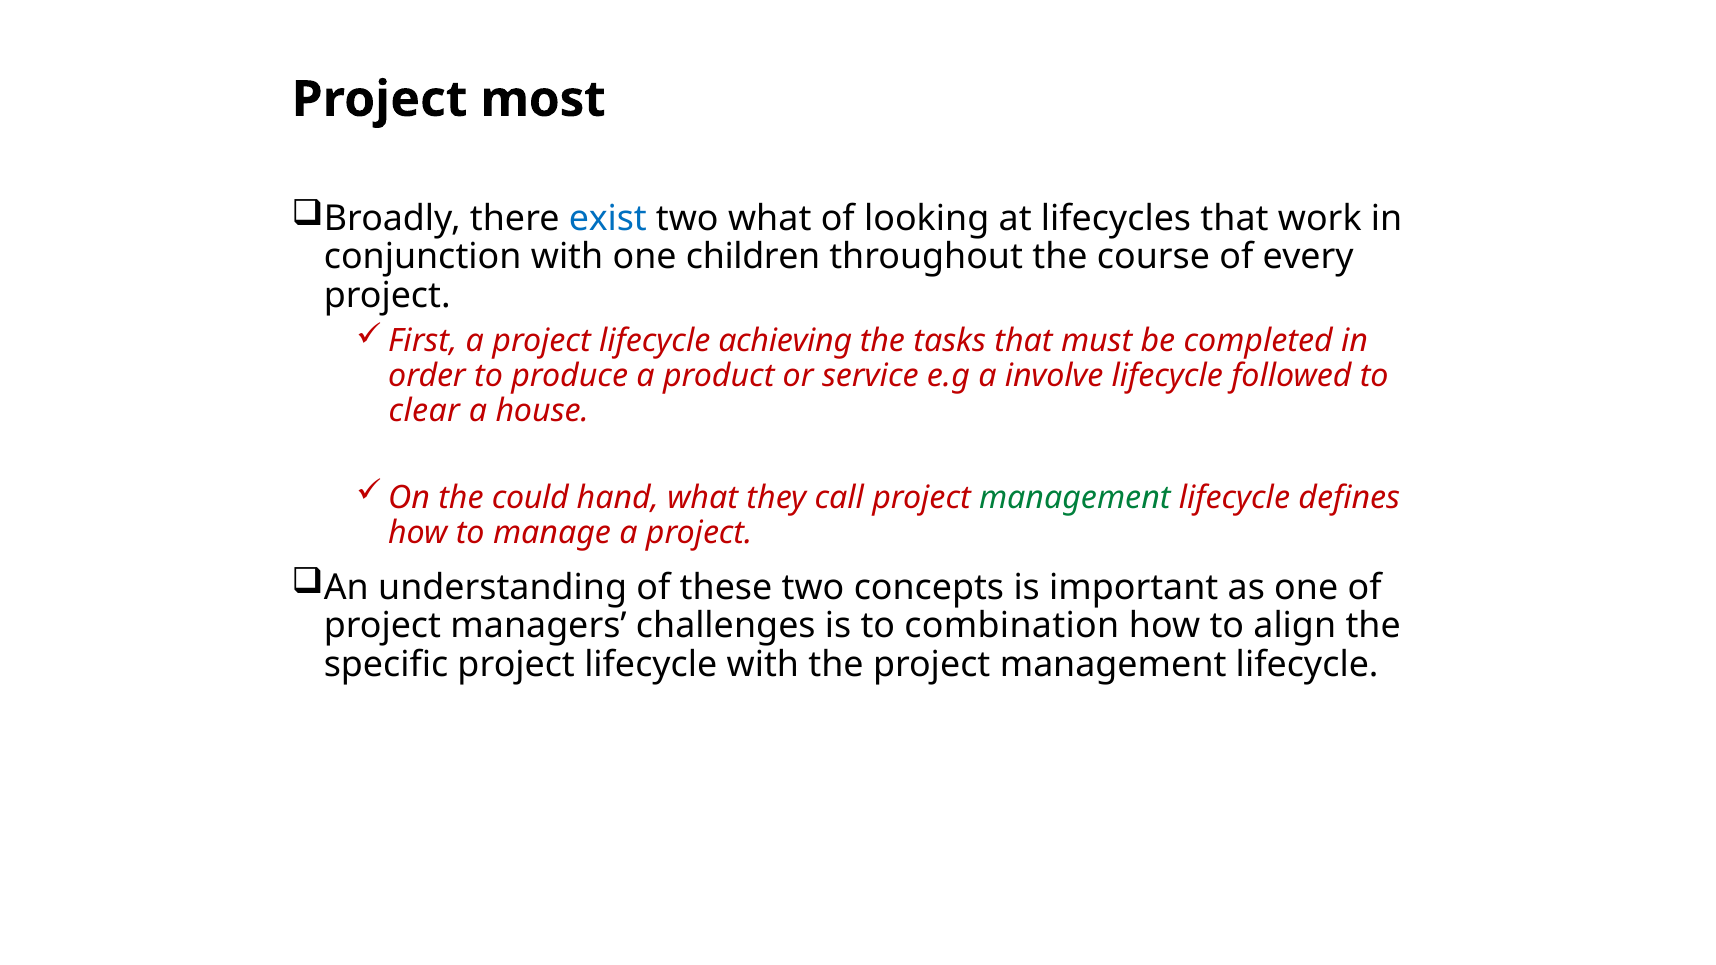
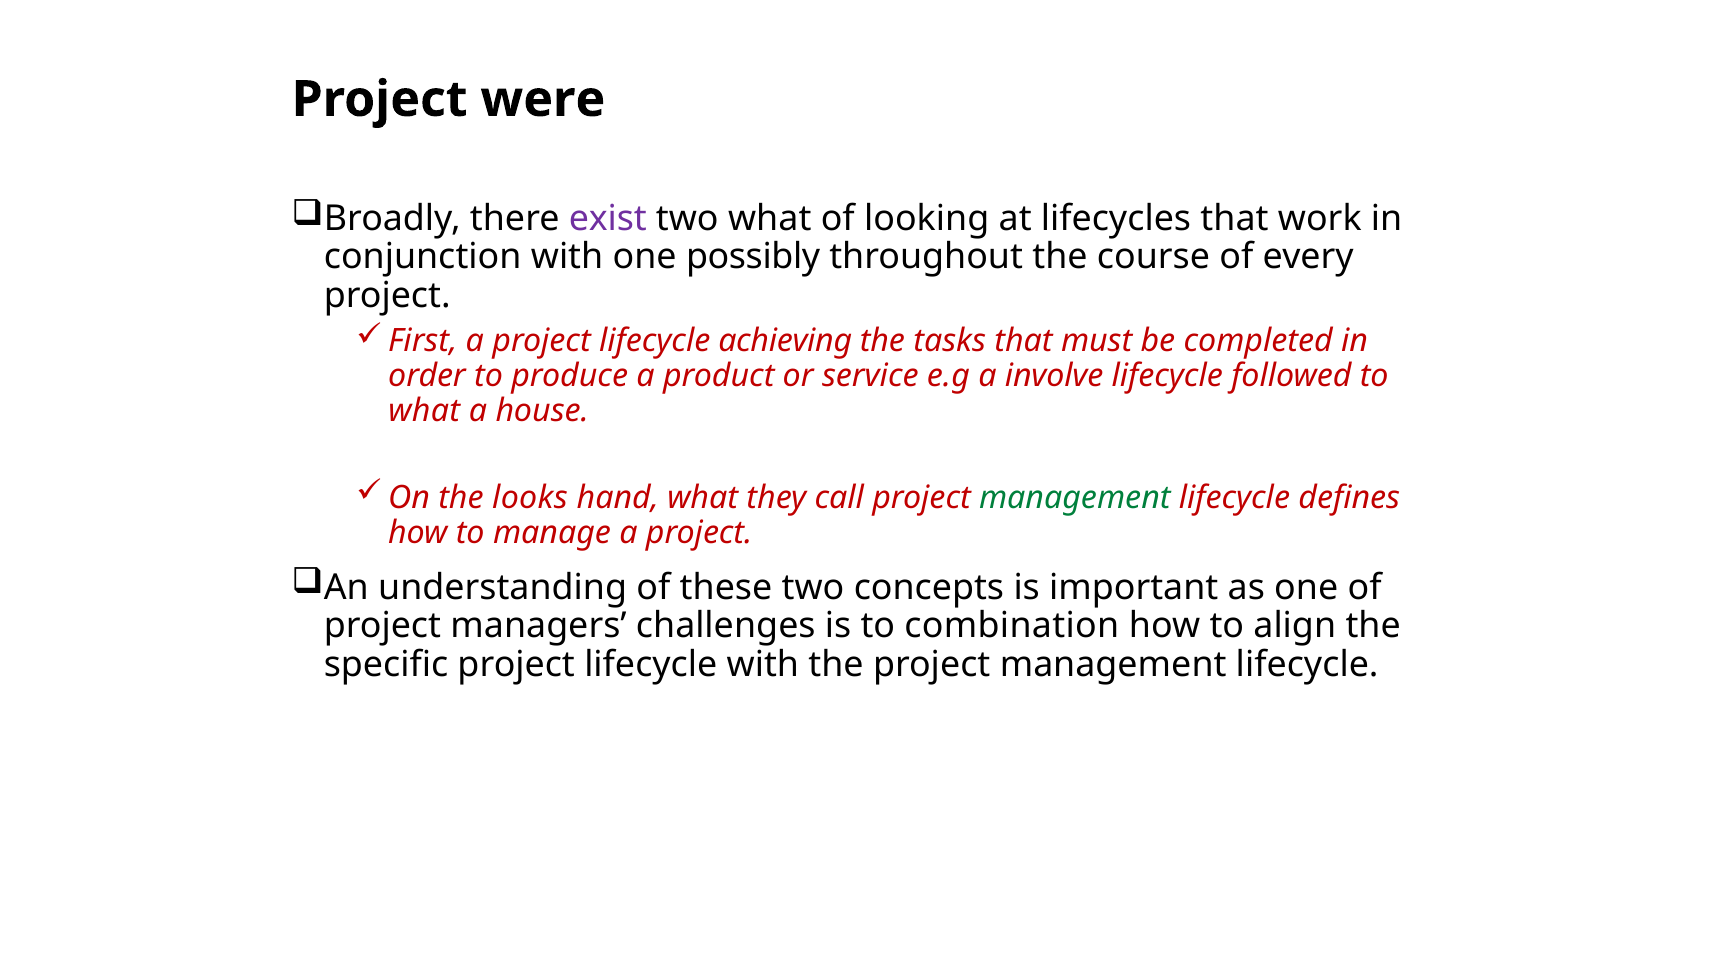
most: most -> were (543, 99)
exist colour: blue -> purple (608, 219)
children: children -> possibly (753, 257)
clear: clear -> what (424, 411)
could: could -> looks (530, 498)
